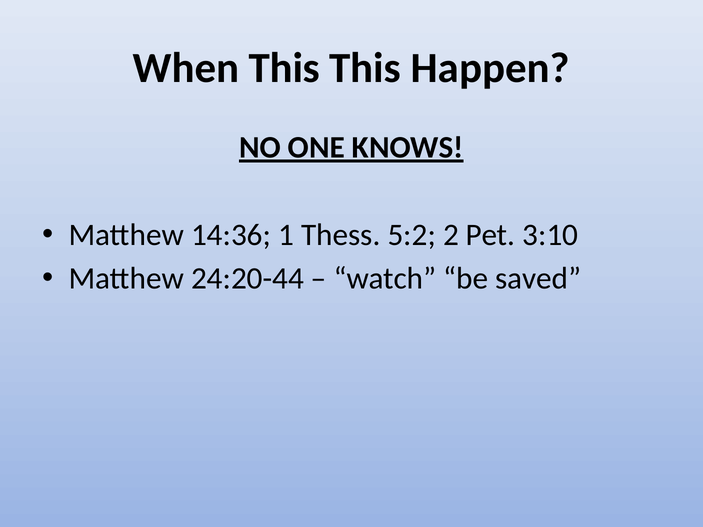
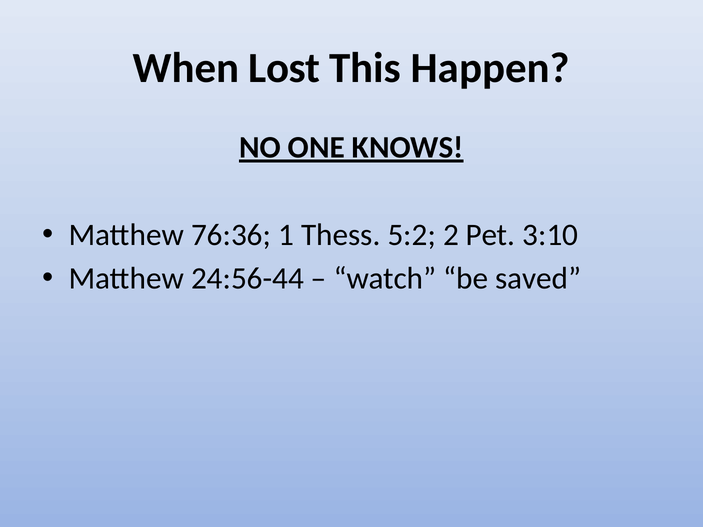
When This: This -> Lost (284, 68)
14:36: 14:36 -> 76:36 (231, 235)
24:20-44: 24:20-44 -> 24:56-44 (247, 279)
